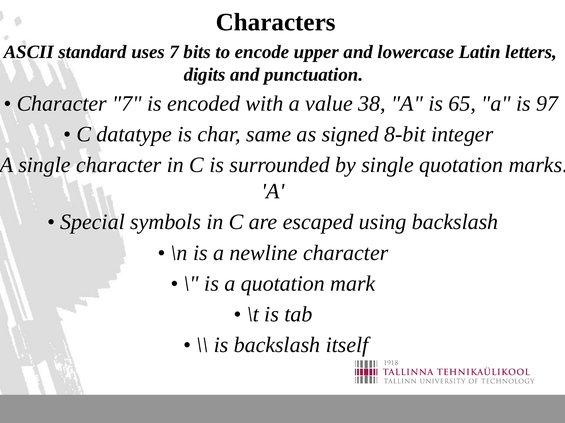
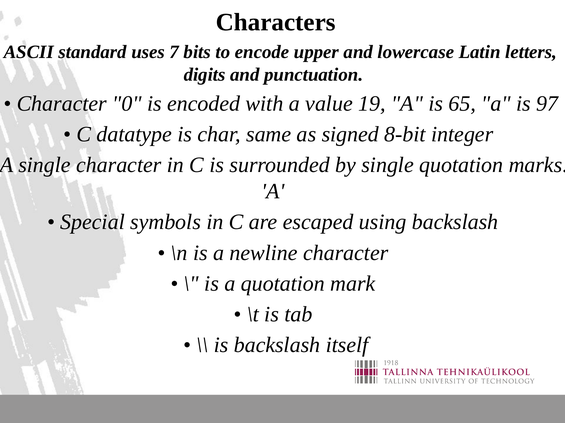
Character 7: 7 -> 0 (127, 104)
38: 38 -> 19 (372, 104)
